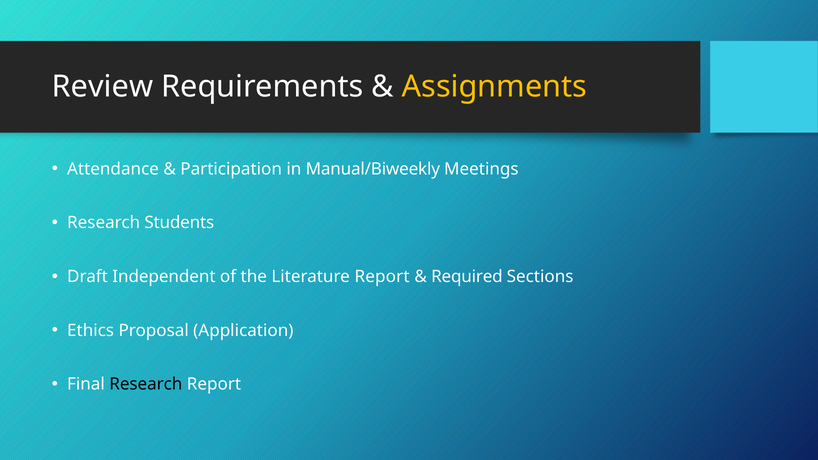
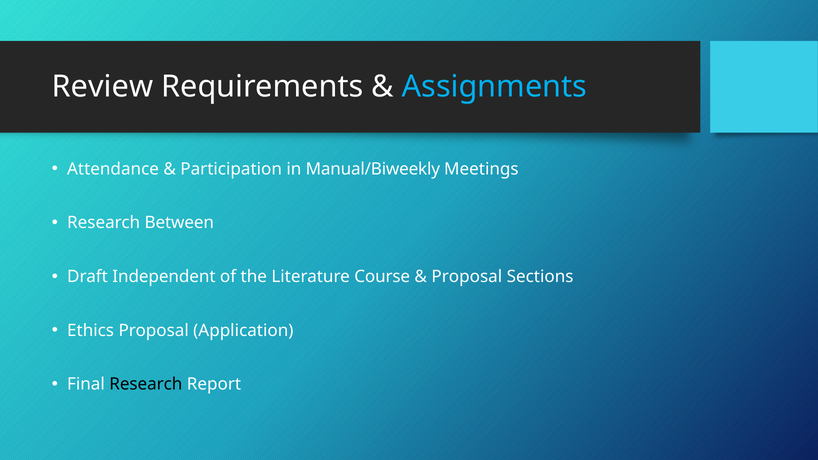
Assignments colour: yellow -> light blue (494, 87)
Students: Students -> Between (179, 223)
Literature Report: Report -> Course (382, 277)
Required: Required -> Proposal (467, 277)
